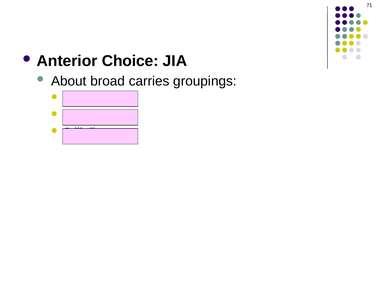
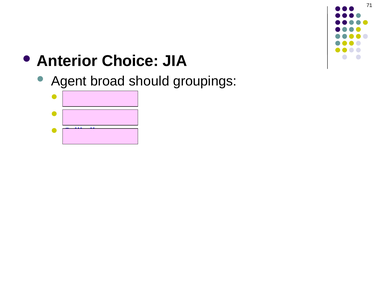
About: About -> Agent (69, 81)
carries: carries -> should (149, 81)
